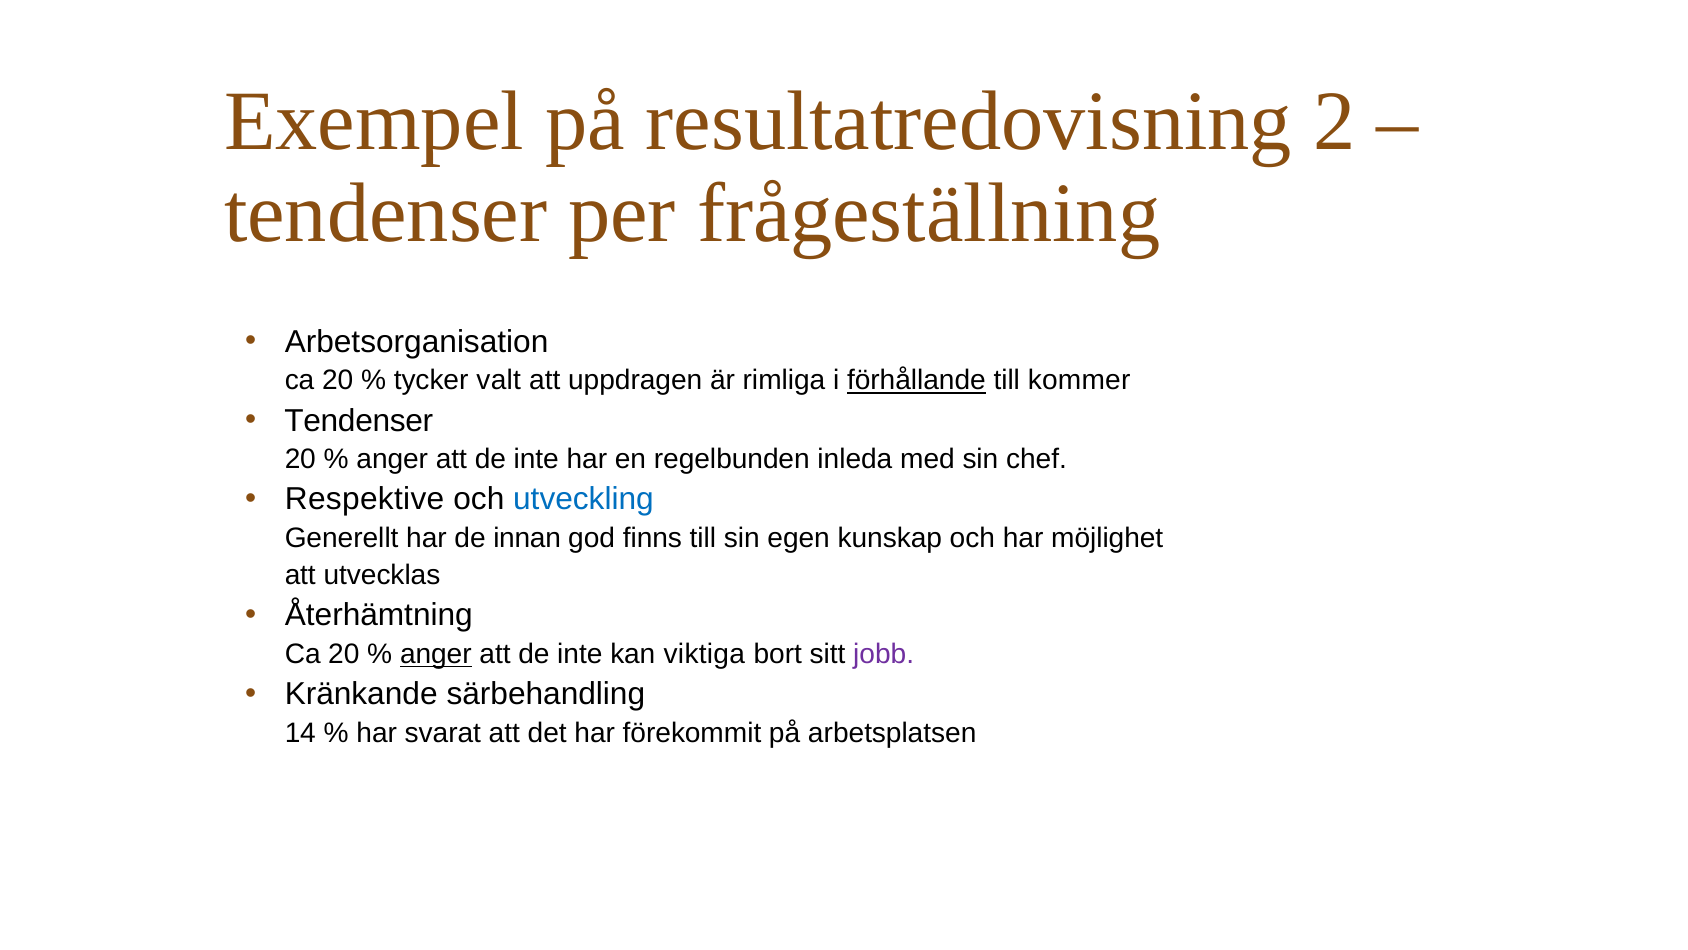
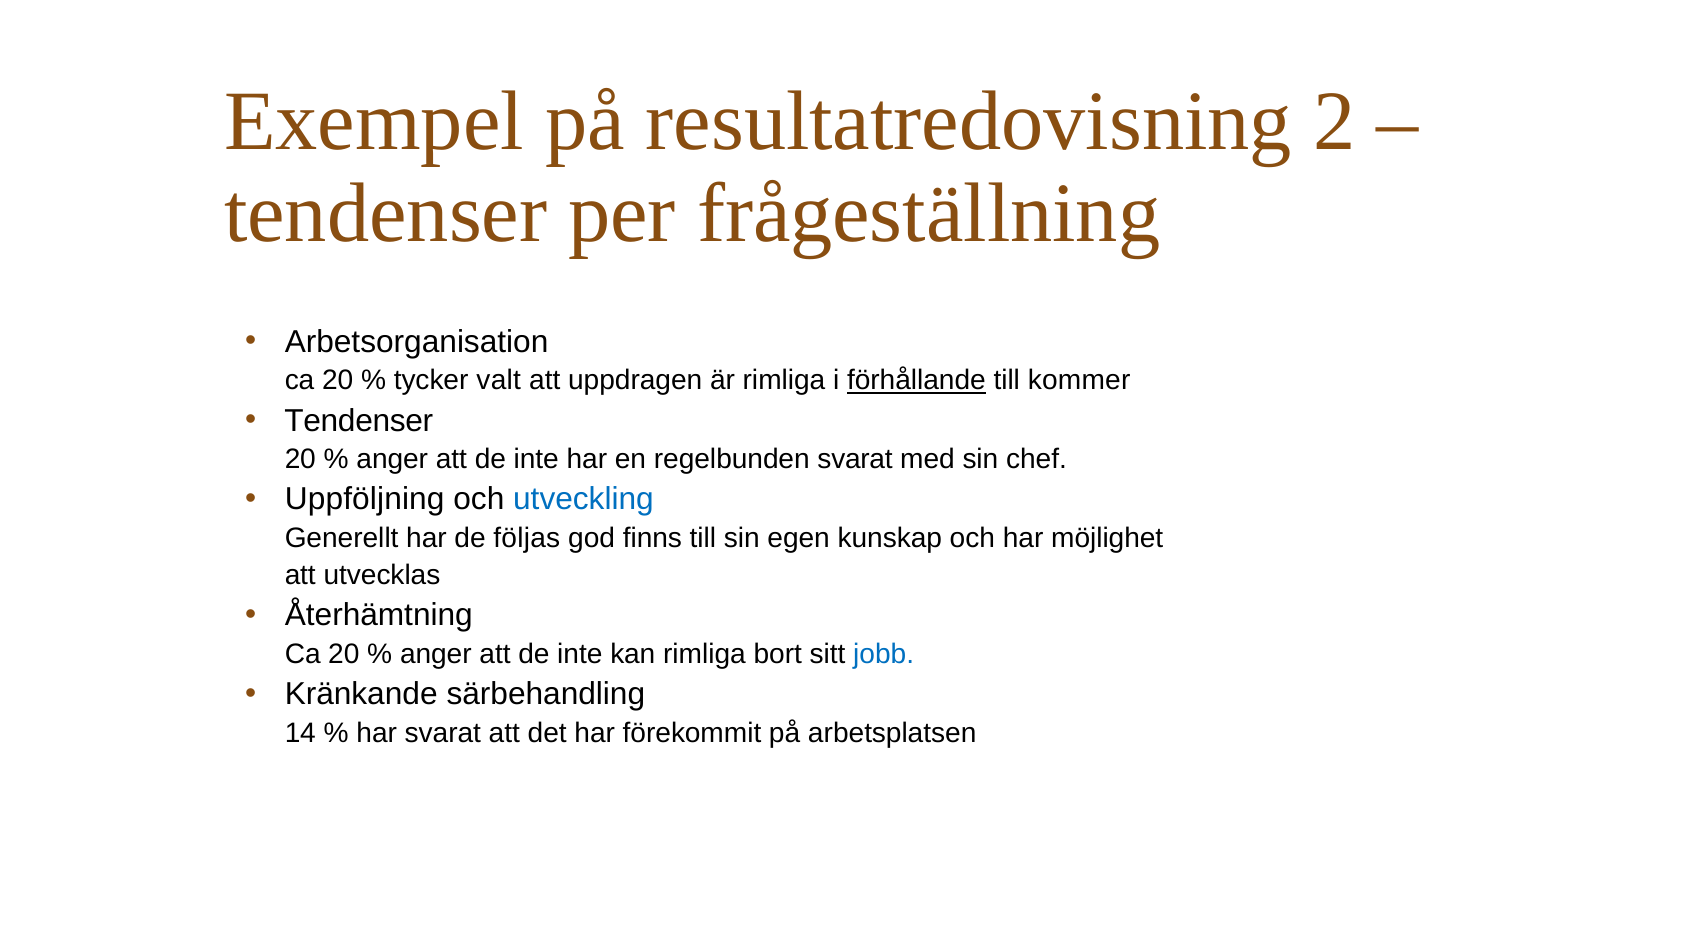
regelbunden inleda: inleda -> svarat (855, 459)
Respektive: Respektive -> Uppföljning (365, 499)
innan: innan -> följas (527, 538)
anger underline: present -> none (436, 654)
kan viktiga: viktiga -> rimliga (704, 654)
jobb colour: purple -> blue (884, 654)
